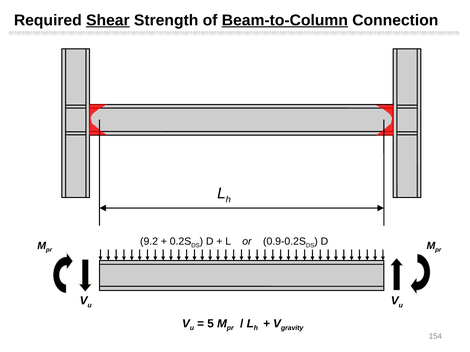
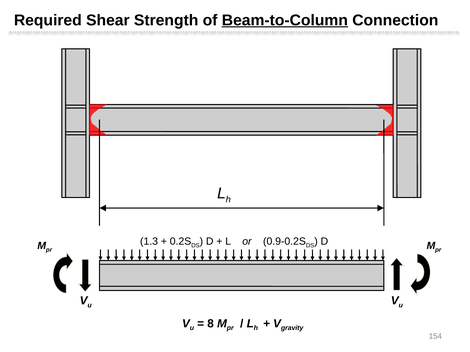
Shear underline: present -> none (108, 20)
9.2: 9.2 -> 1.3 (149, 242)
5: 5 -> 8 (211, 324)
